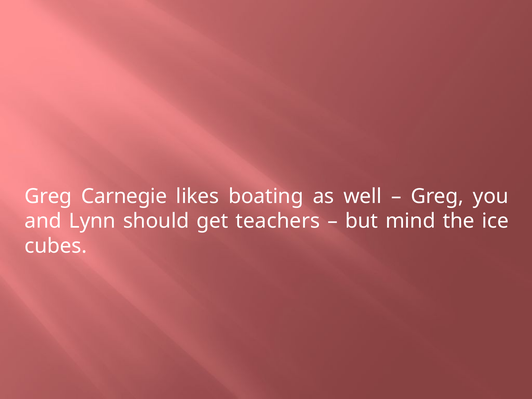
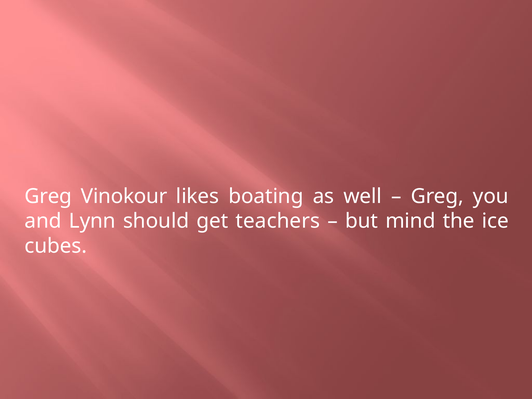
Carnegie: Carnegie -> Vinokour (124, 196)
